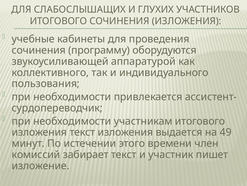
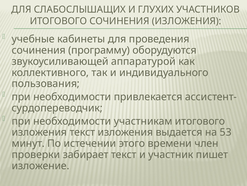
49: 49 -> 53 (226, 132)
комиссий: комиссий -> проверки (36, 154)
